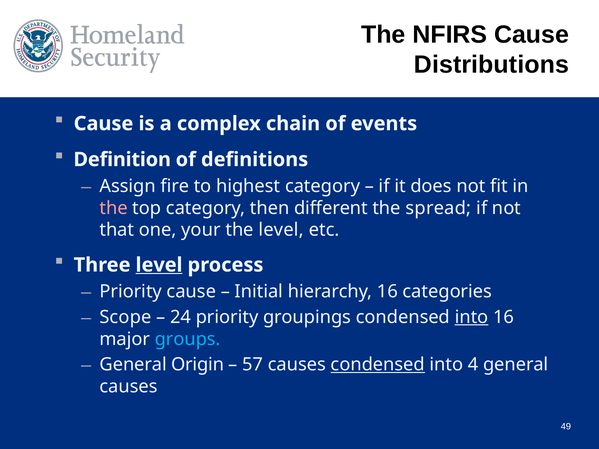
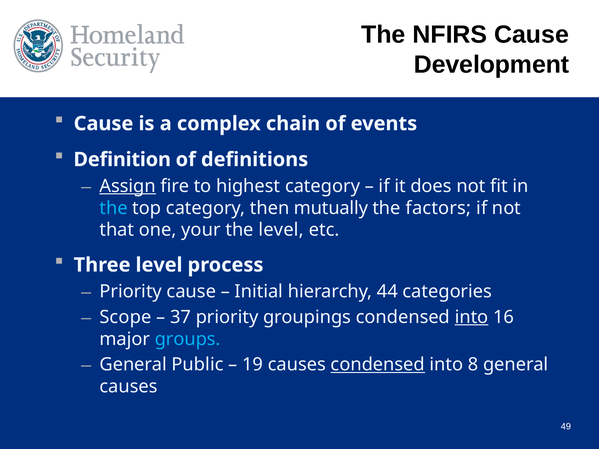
Distributions: Distributions -> Development (492, 65)
Assign underline: none -> present (128, 186)
the colour: pink -> light blue (114, 208)
different: different -> mutually (331, 208)
spread: spread -> factors (438, 208)
level underline: present -> none (159, 265)
hierarchy 16: 16 -> 44 (387, 292)
24: 24 -> 37 (181, 317)
Origin: Origin -> Public (198, 365)
57: 57 -> 19 (253, 365)
4: 4 -> 8 (473, 365)
